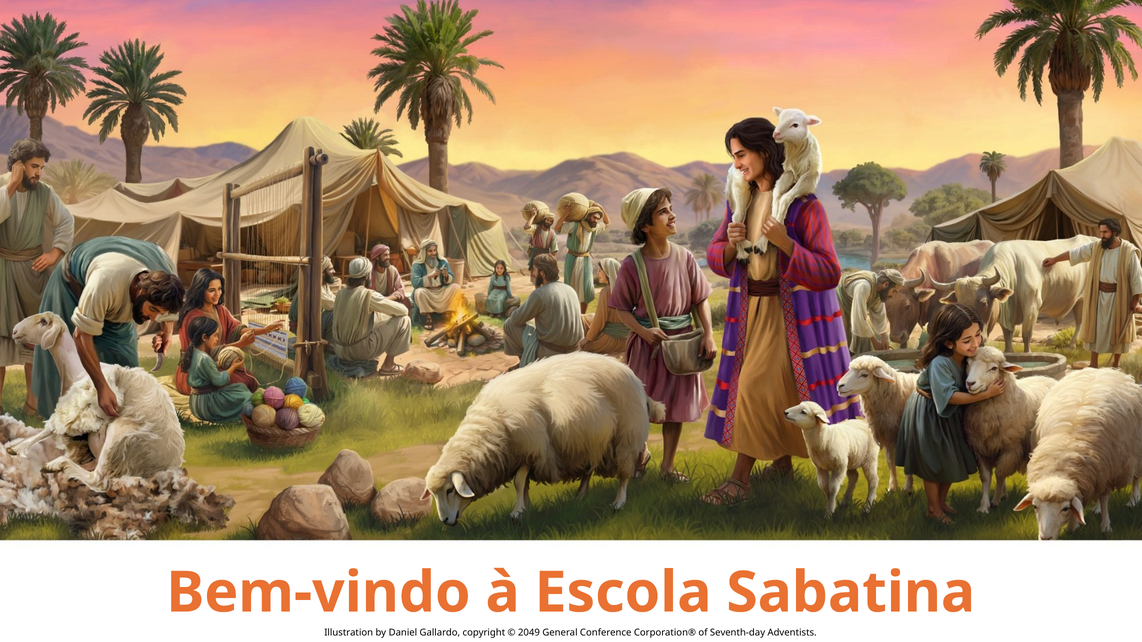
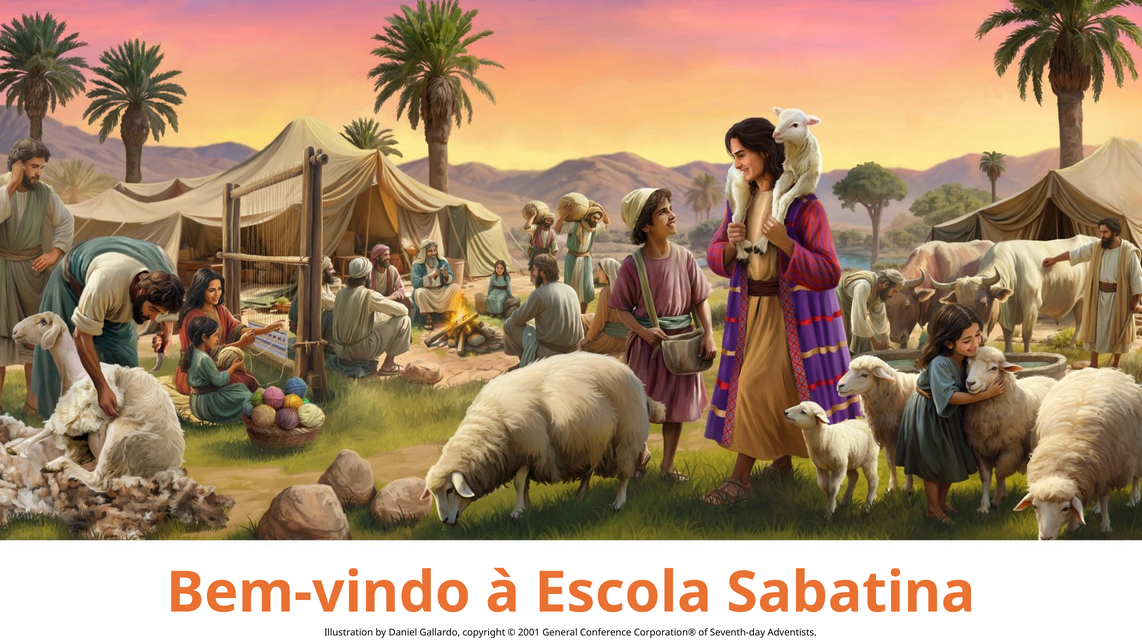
2049: 2049 -> 2001 (529, 633)
